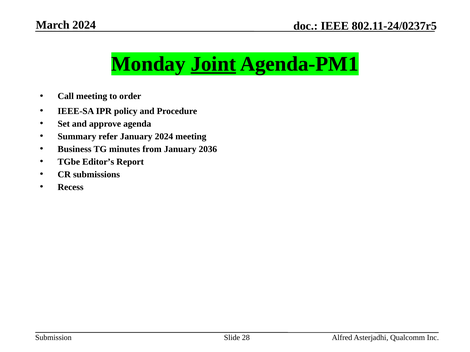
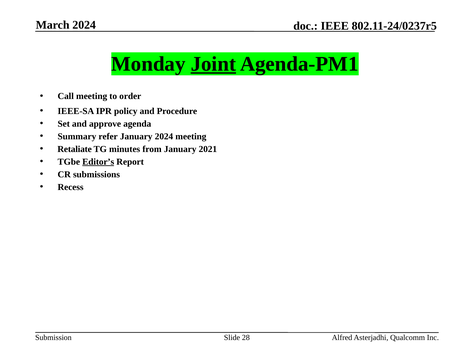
Business: Business -> Retaliate (75, 149)
2036: 2036 -> 2021 (208, 149)
Editor’s underline: none -> present (98, 162)
